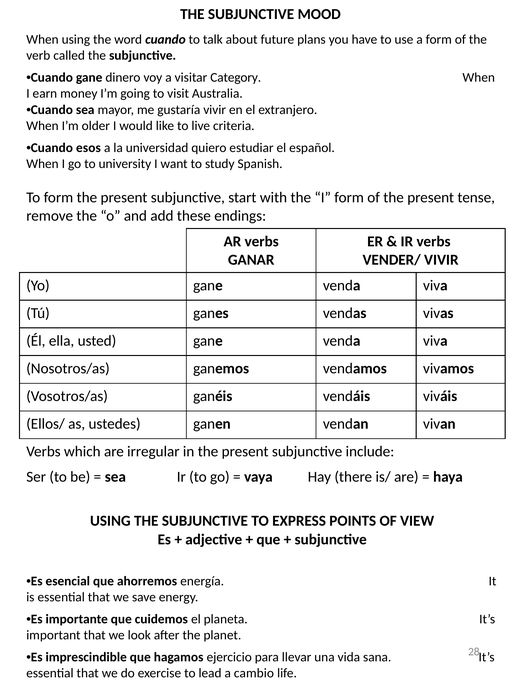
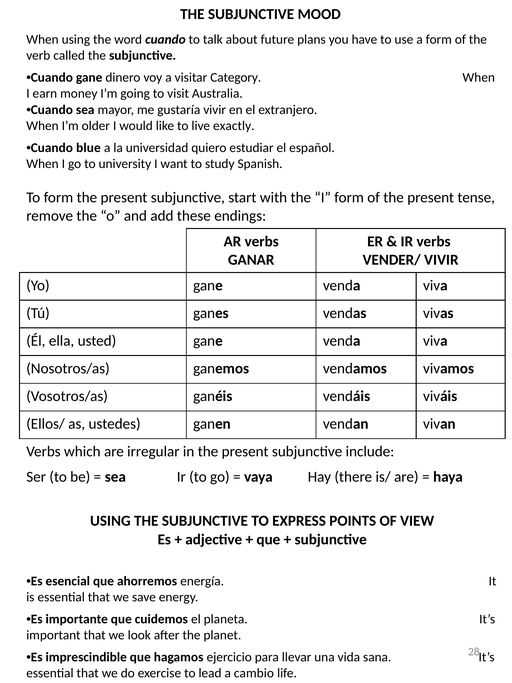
criteria: criteria -> exactly (234, 126)
esos: esos -> blue (88, 148)
